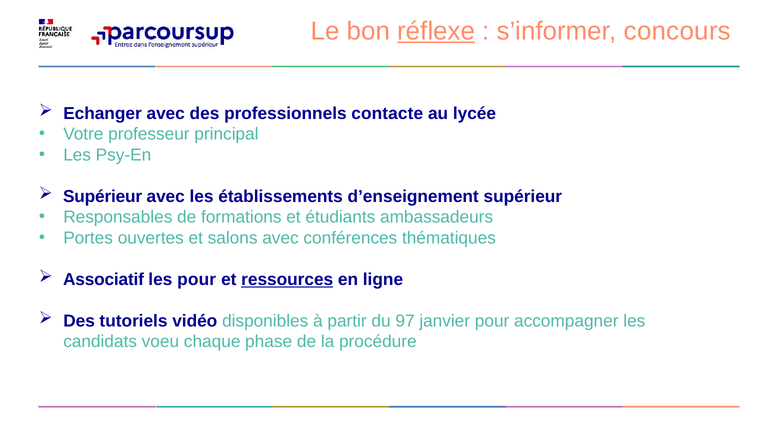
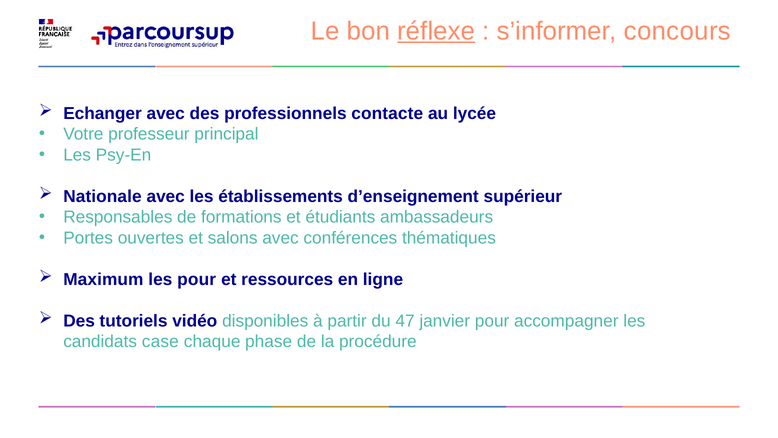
Supérieur: Supérieur -> Nationale (102, 196)
Associatif: Associatif -> Maximum (103, 279)
ressources underline: present -> none (287, 279)
97: 97 -> 47 (405, 321)
voeu: voeu -> case (160, 341)
